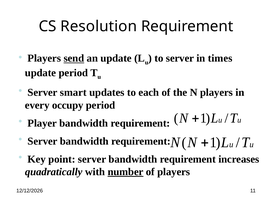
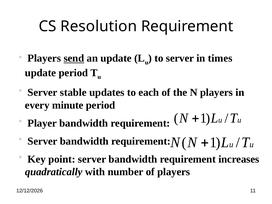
smart: smart -> stable (73, 92)
occupy: occupy -> minute (68, 105)
number underline: present -> none (126, 172)
